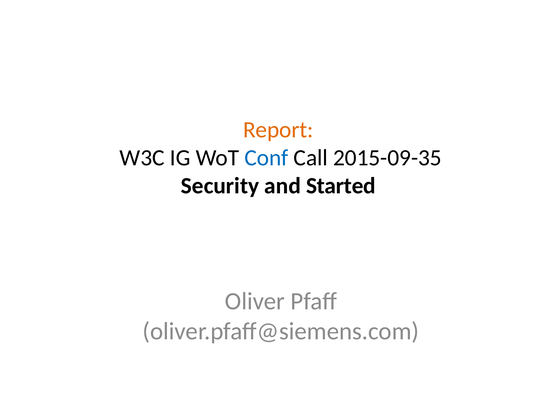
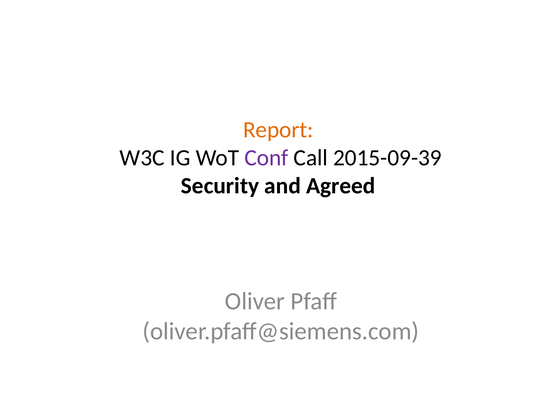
Conf colour: blue -> purple (266, 158)
2015-09-35: 2015-09-35 -> 2015-09-39 (387, 158)
Started: Started -> Agreed (341, 186)
